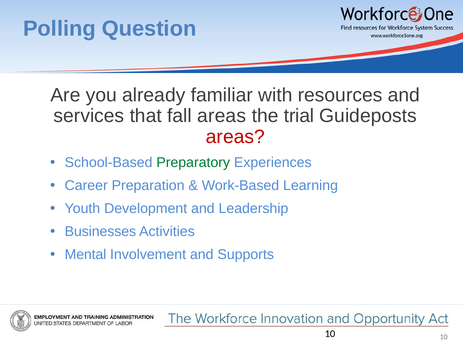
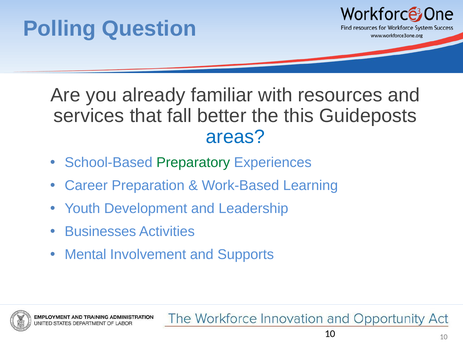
fall areas: areas -> better (222, 116)
trial: trial -> this (299, 116)
areas colour: red -> blue (235, 137)
